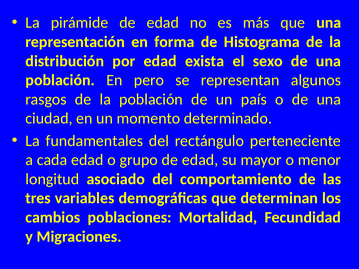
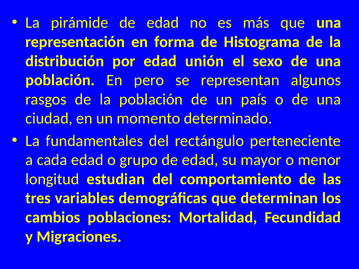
exista: exista -> unión (205, 61)
asociado: asociado -> estudian (116, 179)
